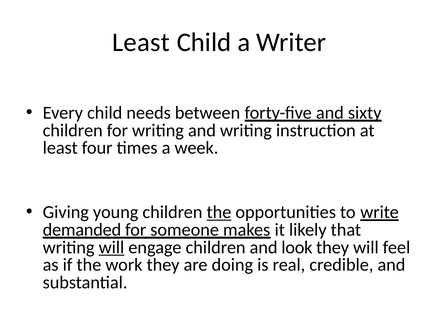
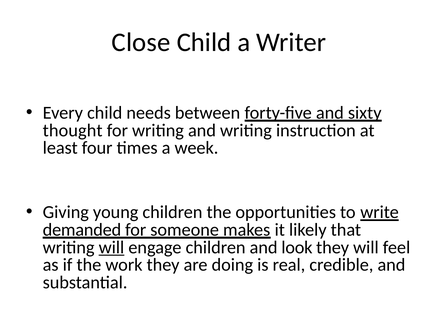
Least: Least -> Close (141, 42)
children: children -> thought (73, 130)
the underline: present -> none (219, 212)
